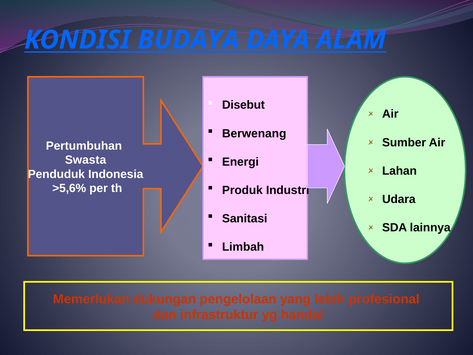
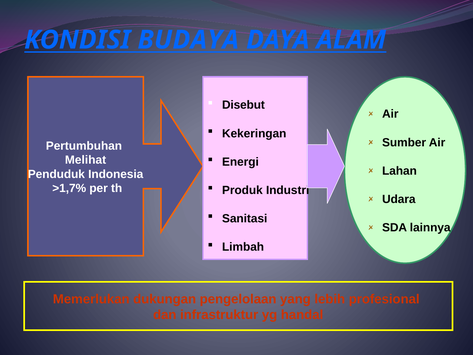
Berwenang: Berwenang -> Kekeringan (254, 133)
Swasta: Swasta -> Melihat (86, 160)
>5,6%: >5,6% -> >1,7% (69, 188)
